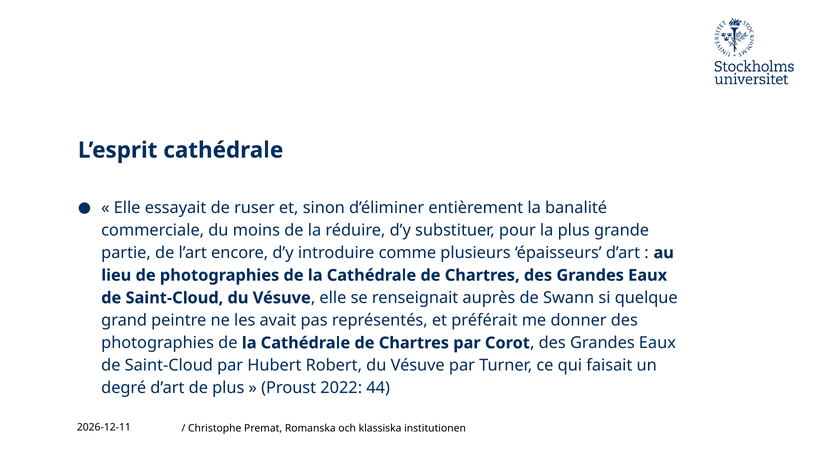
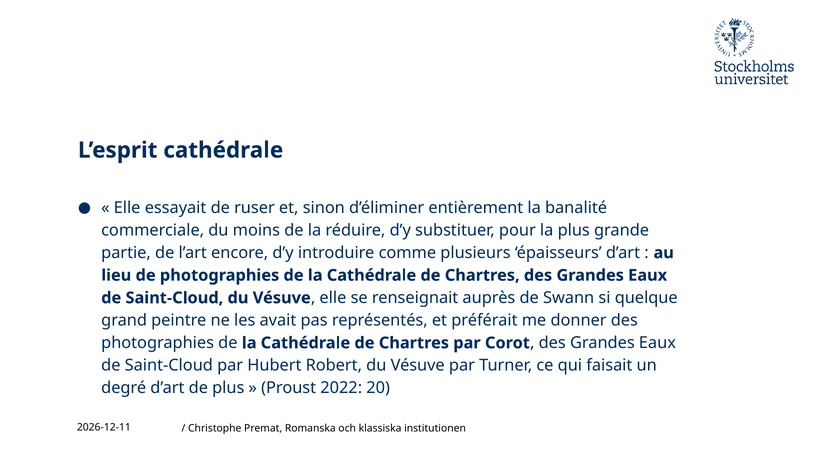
44: 44 -> 20 (378, 388)
